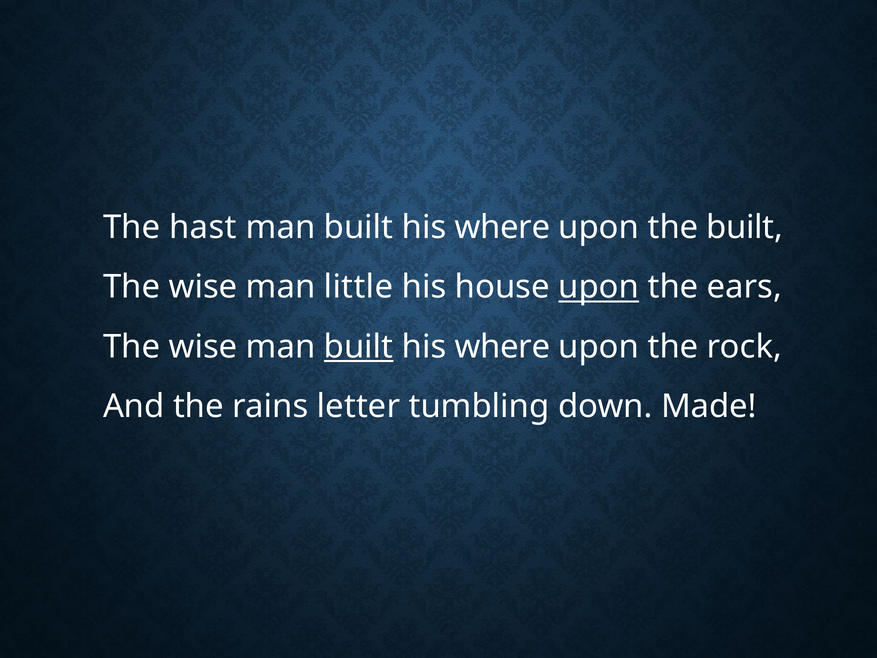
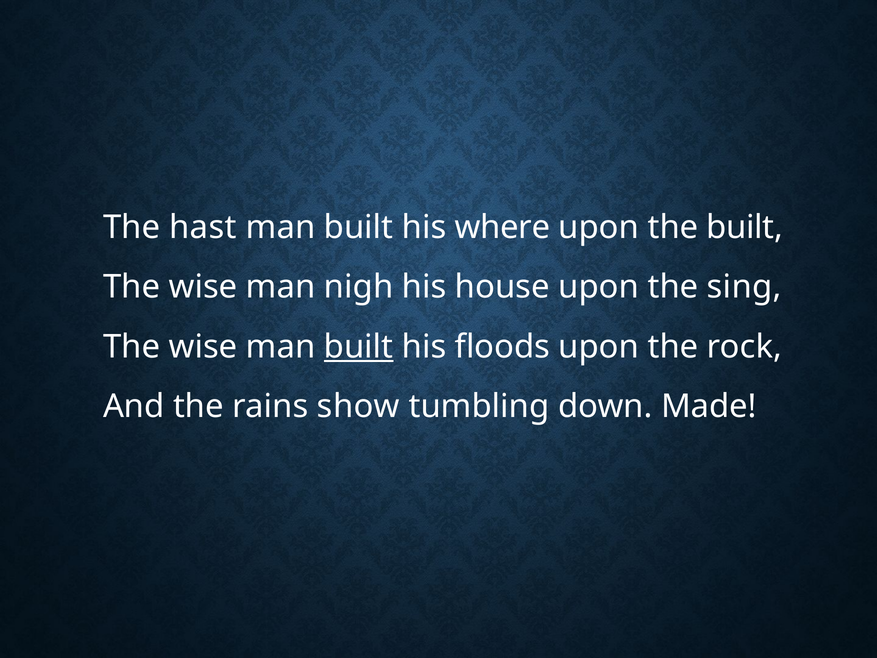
little: little -> nigh (359, 287)
upon underline: present -> none (599, 287)
ears: ears -> sing (744, 287)
where: where -> floods (502, 347)
letter: letter -> show (358, 406)
